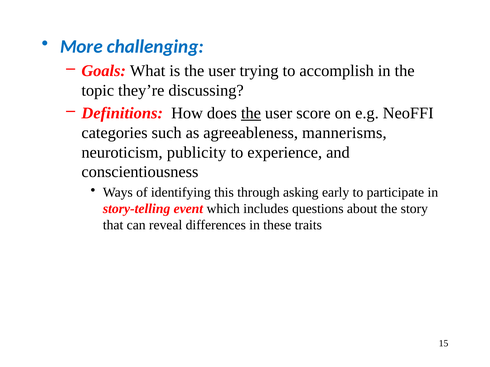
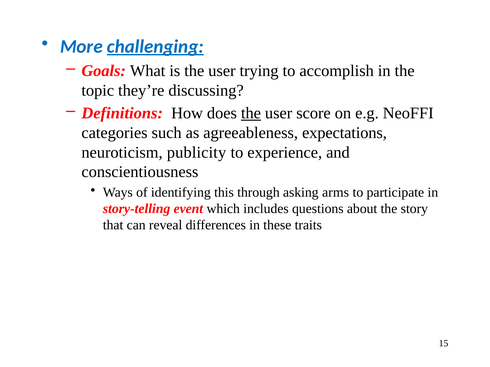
challenging underline: none -> present (155, 47)
mannerisms: mannerisms -> expectations (344, 133)
early: early -> arms (336, 193)
